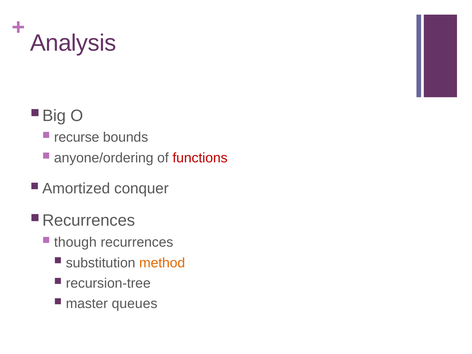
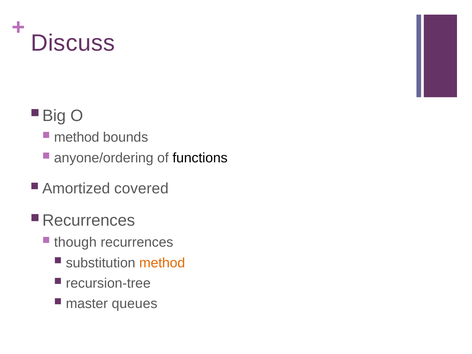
Analysis: Analysis -> Discuss (73, 43)
recurse: recurse -> method (77, 137)
functions colour: red -> black (200, 158)
conquer: conquer -> covered (141, 188)
